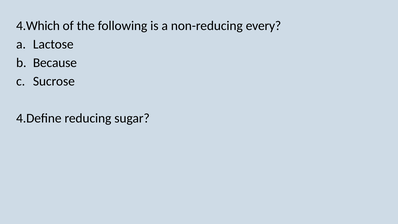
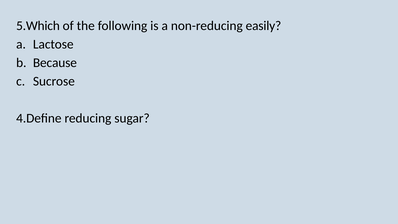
4.Which: 4.Which -> 5.Which (38, 26)
every: every -> easily (263, 26)
